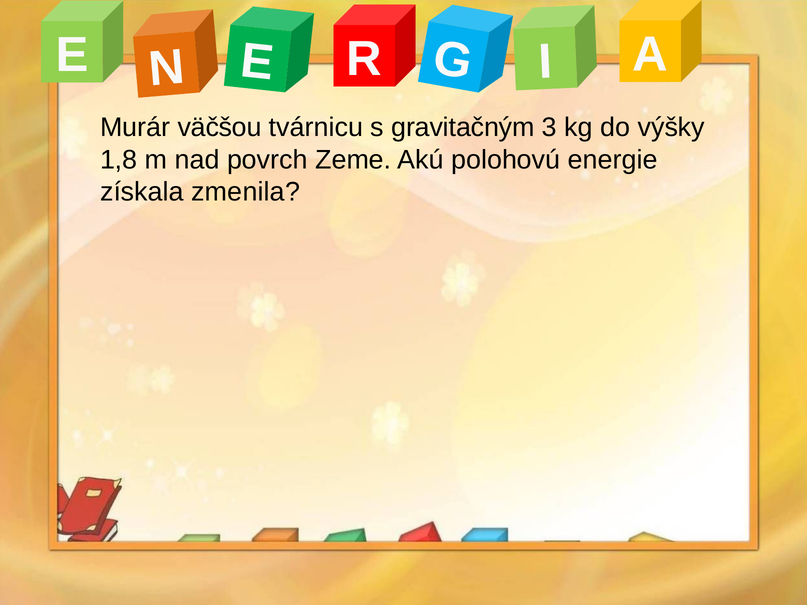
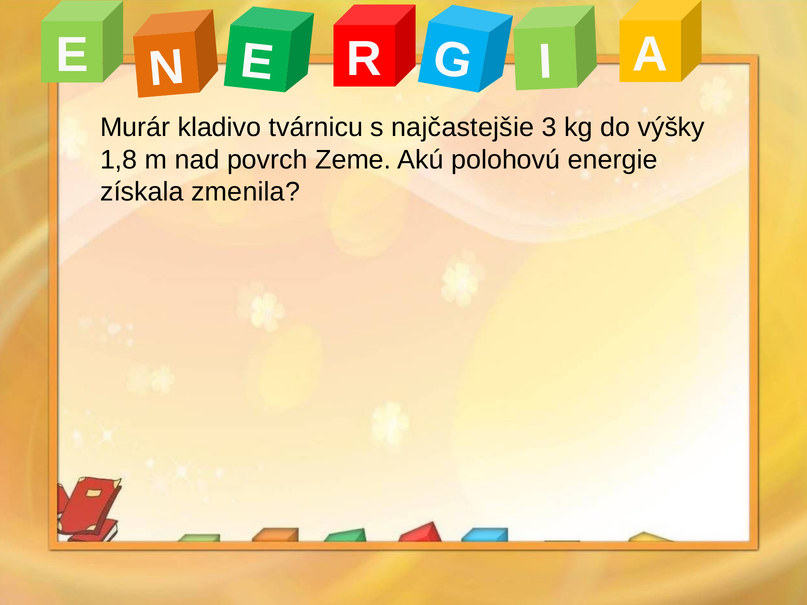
väčšou: väčšou -> kladivo (219, 128)
gravitačným: gravitačným -> najčastejšie (463, 128)
